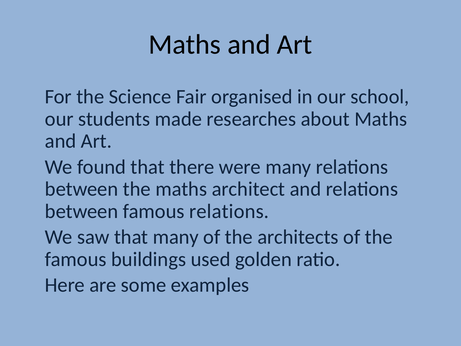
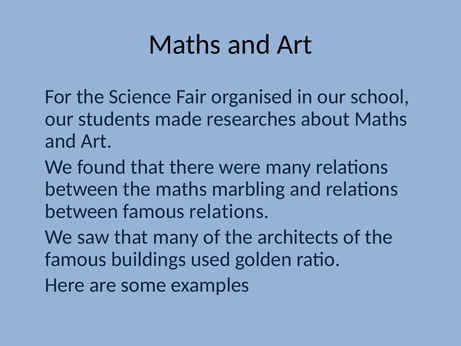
architect: architect -> marbling (248, 189)
